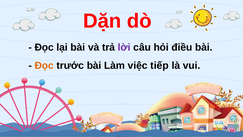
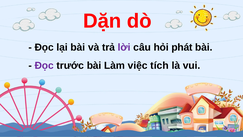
điều: điều -> phát (182, 47)
Đọc colour: orange -> purple (44, 65)
tiếp: tiếp -> tích (159, 65)
